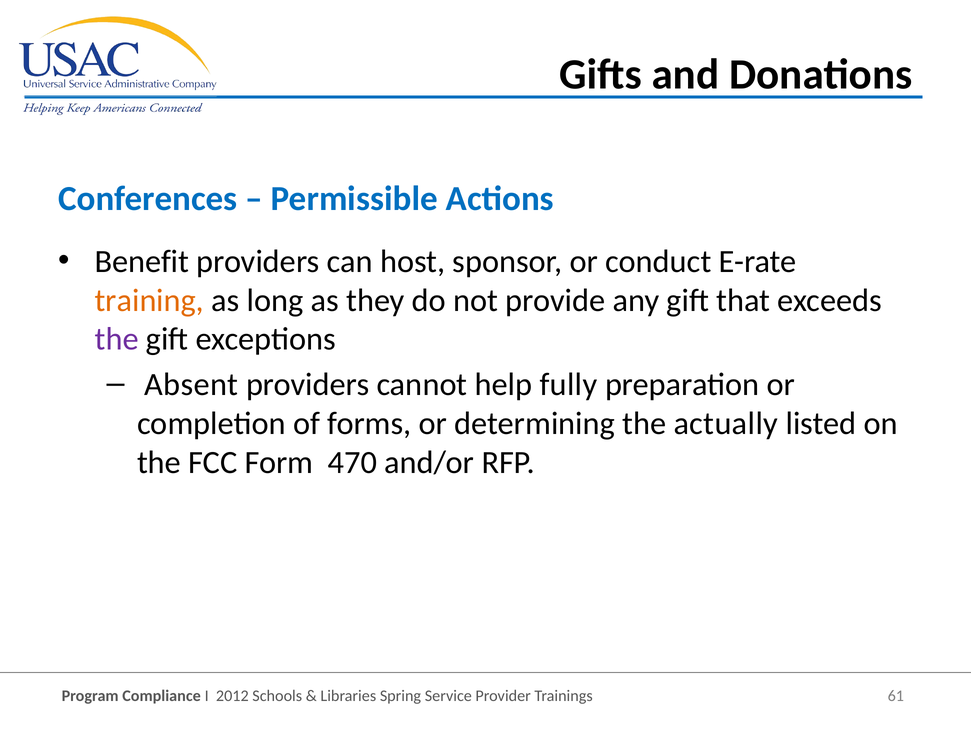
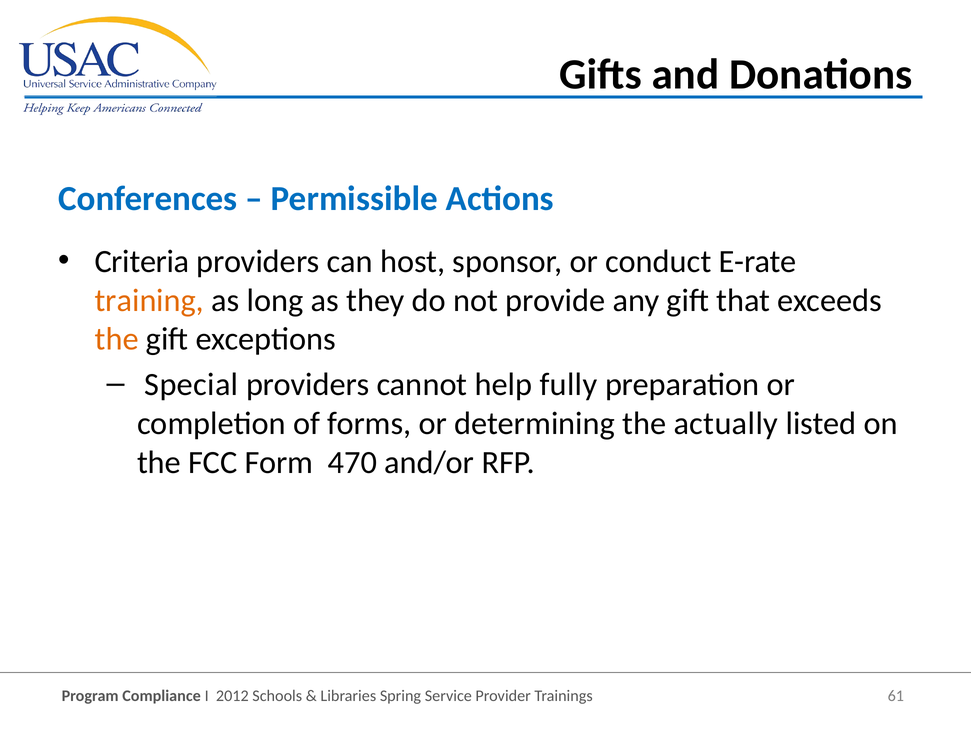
Benefit: Benefit -> Criteria (142, 261)
the colour: purple -> orange (117, 339)
Absent: Absent -> Special (191, 384)
